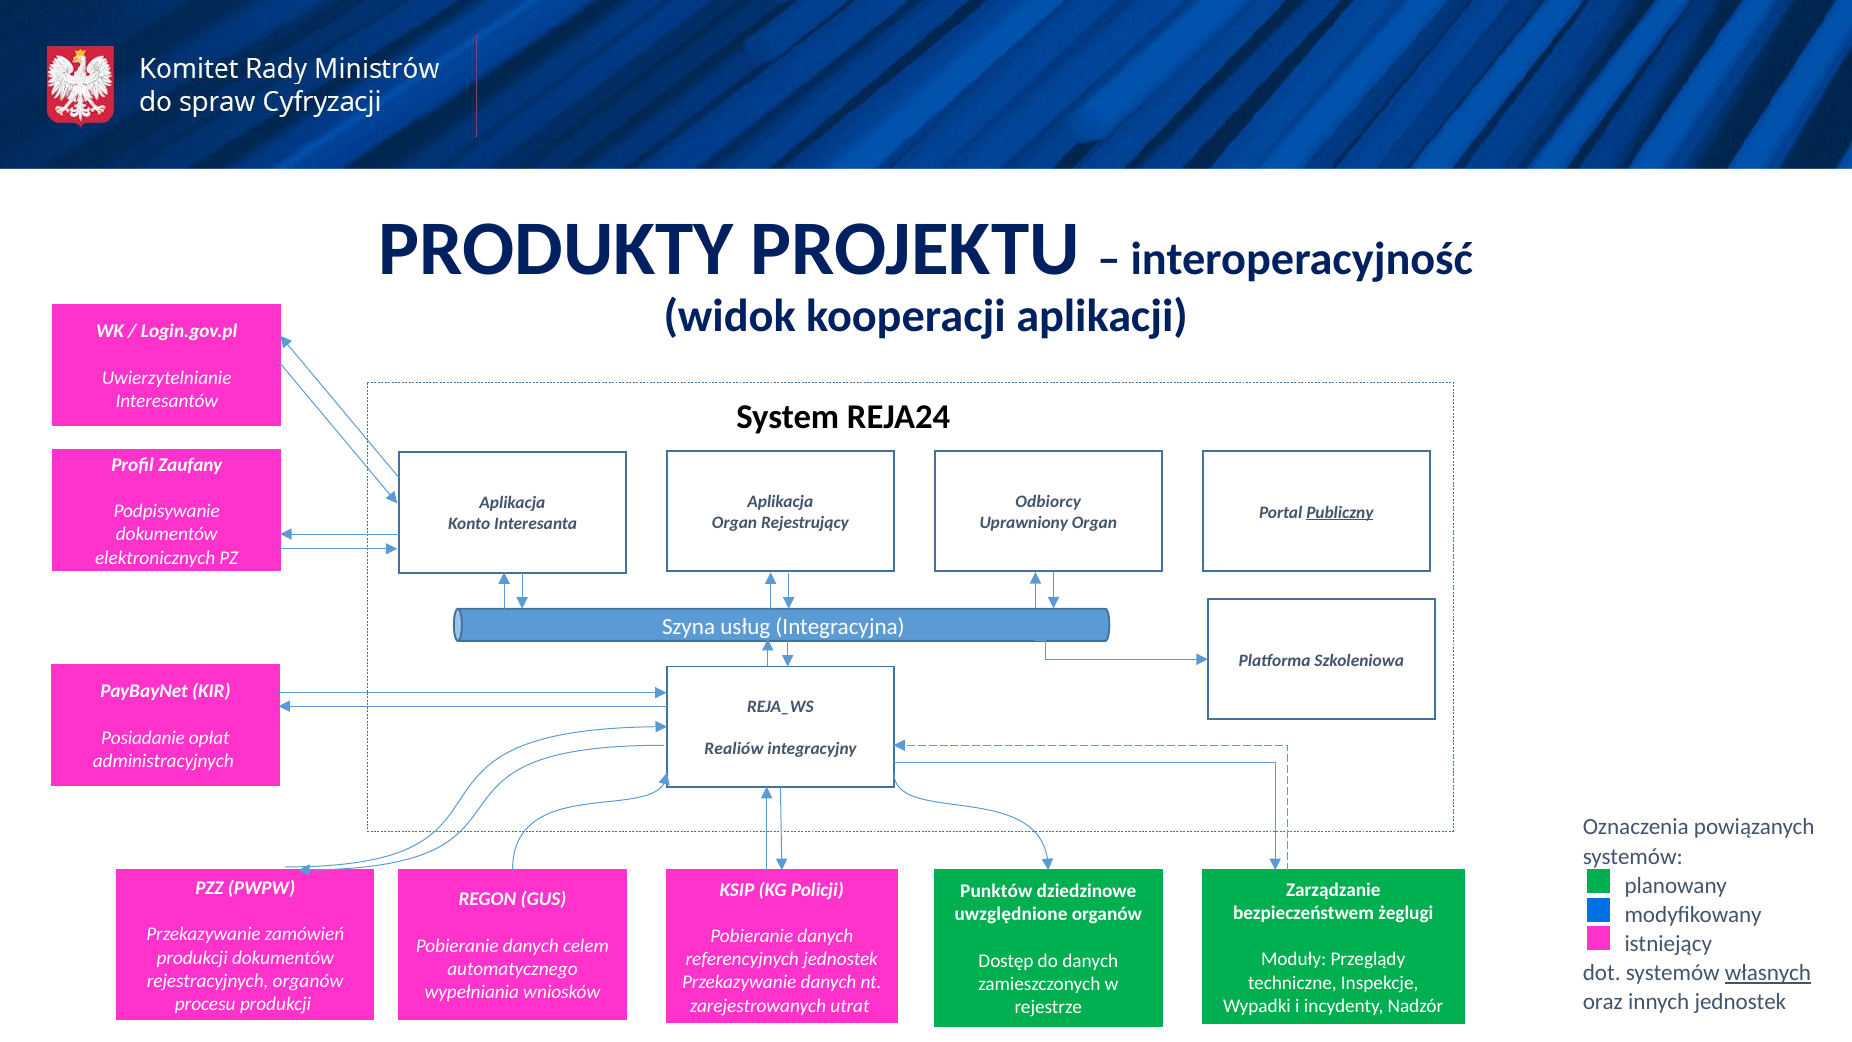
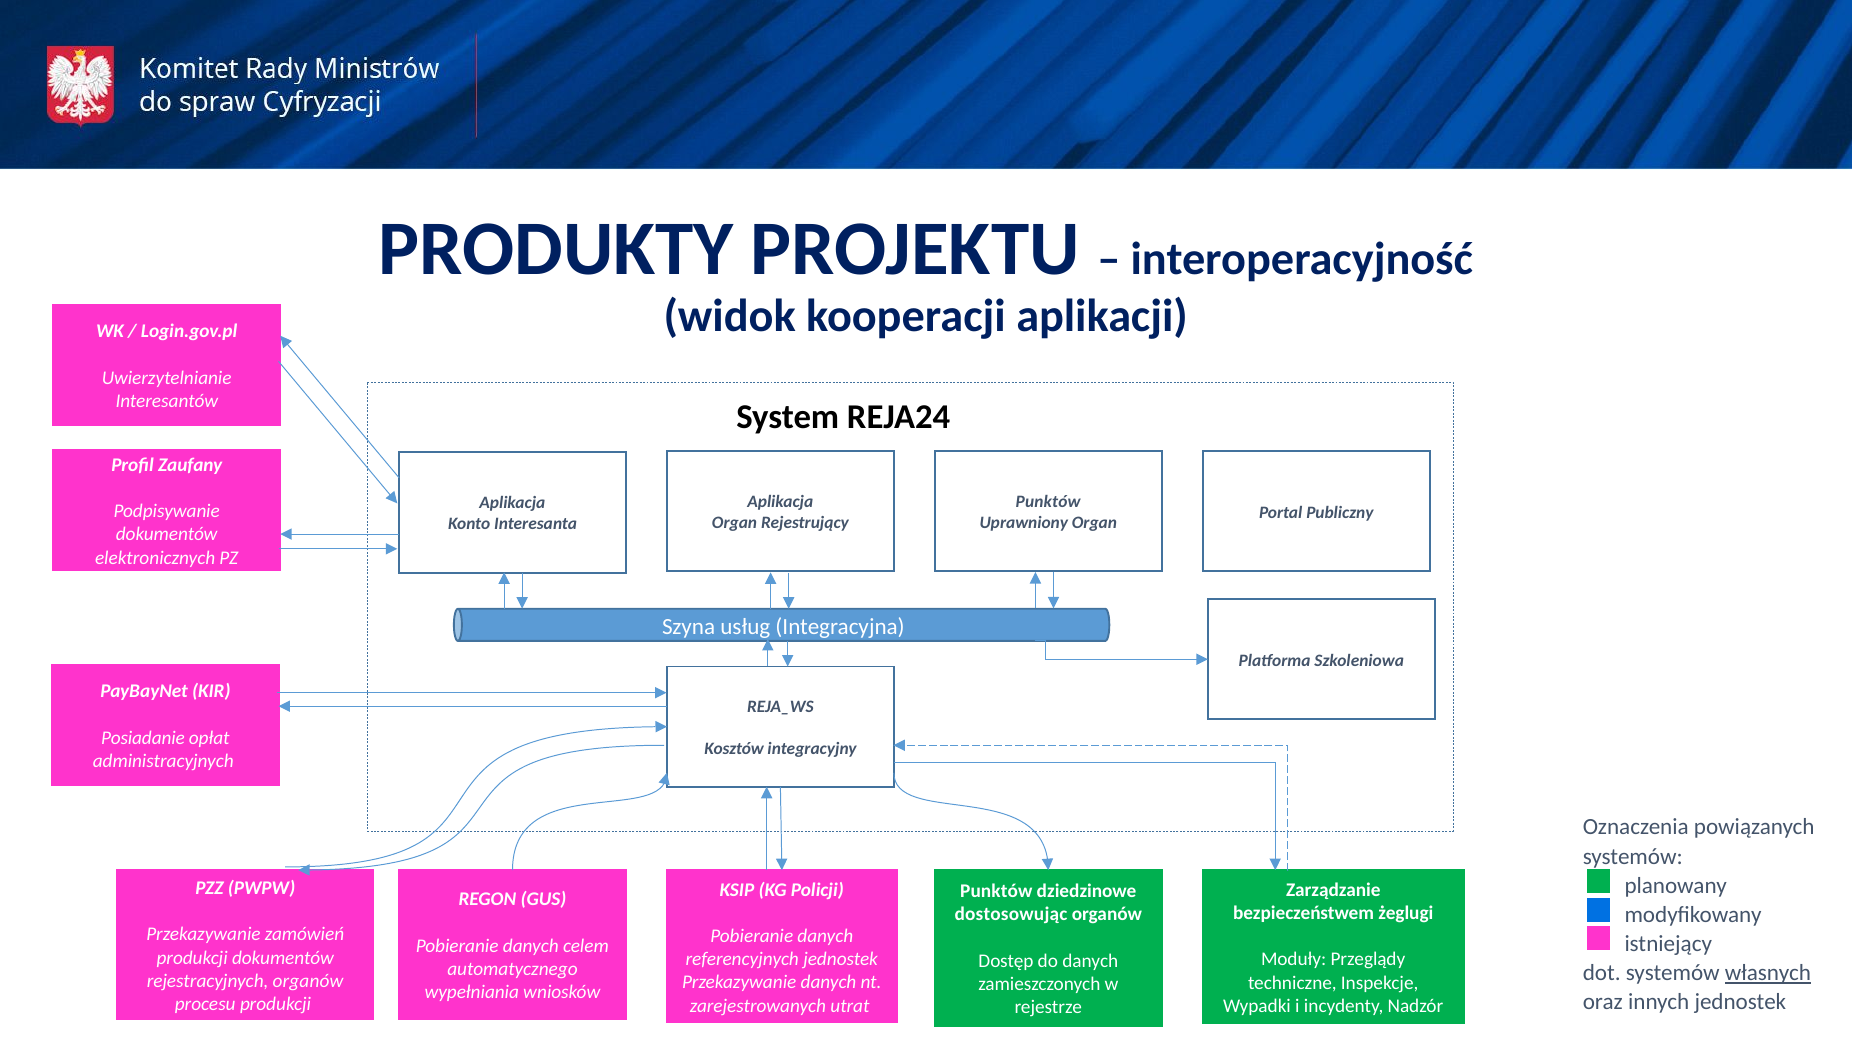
Odbiorcy: Odbiorcy -> Punktów (1048, 502)
Publiczny underline: present -> none (1340, 512)
Realiów: Realiów -> Kosztów (734, 749)
uwzględnione: uwzględnione -> dostosowując (1011, 914)
